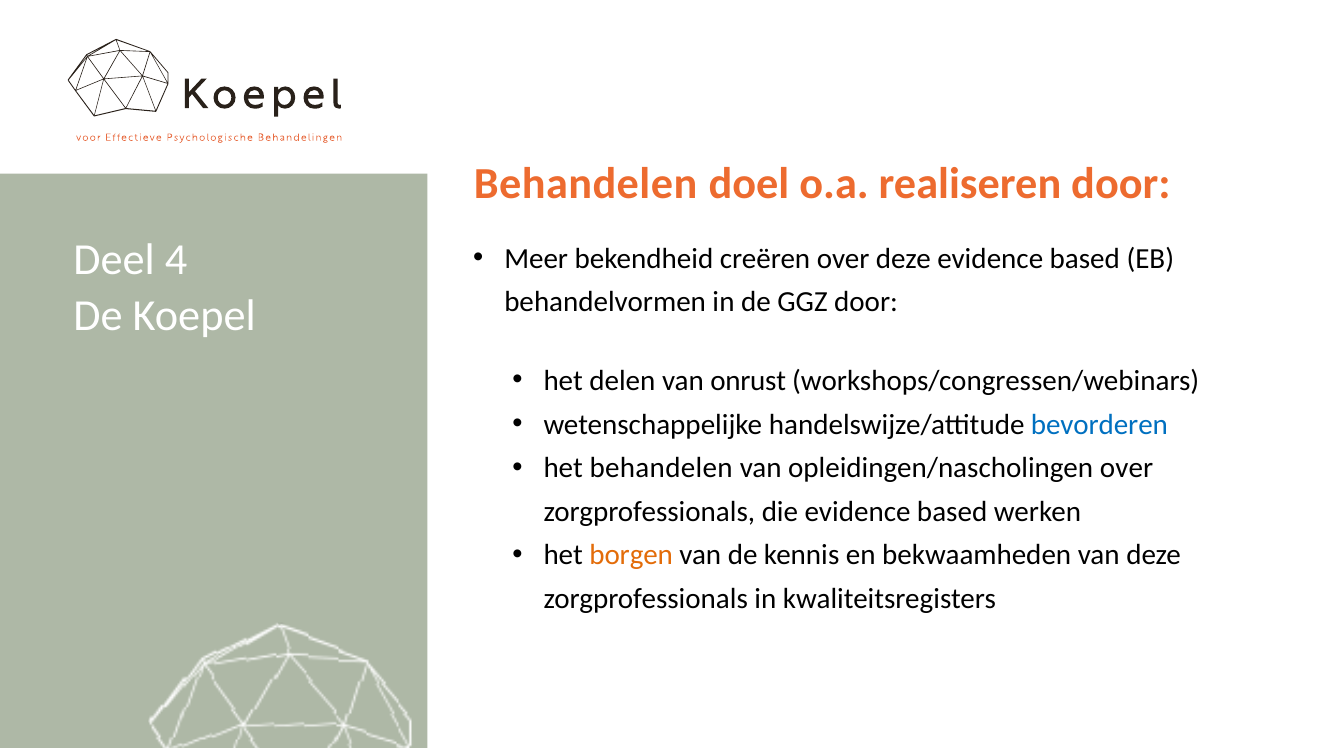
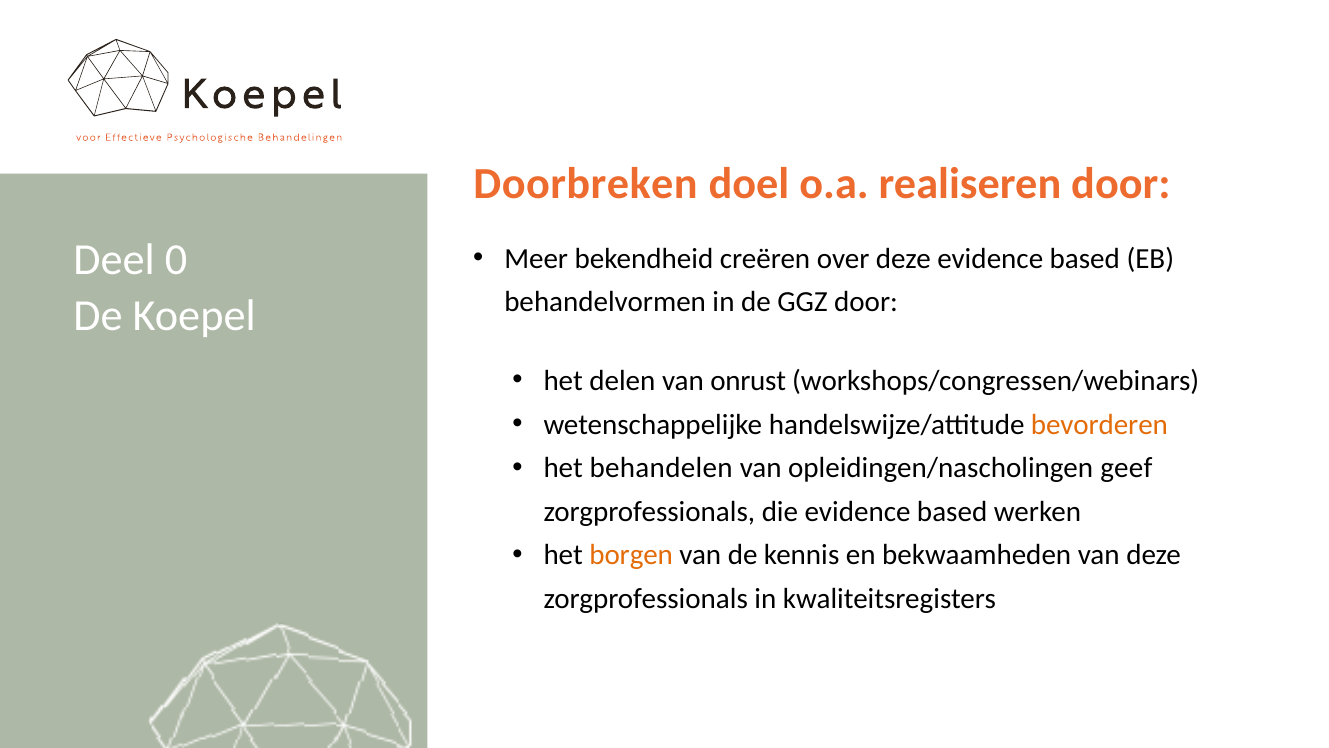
Behandelen: Behandelen -> Doorbreken (586, 184)
4: 4 -> 0 (176, 260)
bevorderen colour: blue -> orange (1099, 424)
opleidingen/nascholingen over: over -> geef (1126, 468)
